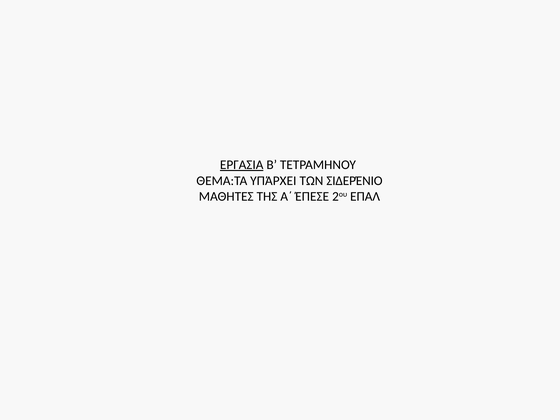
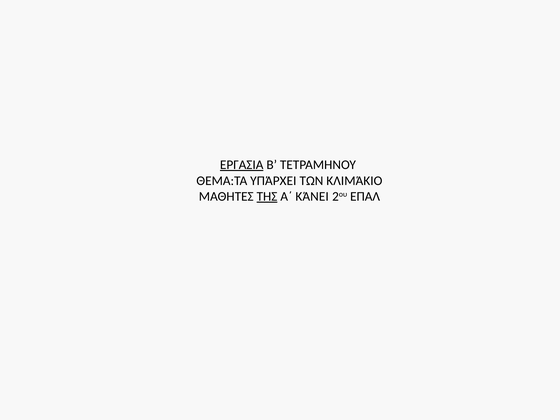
ΣΙΔΕΡΈΝΙΟ: ΣΙΔΕΡΈΝΙΟ -> ΚΛΙΜΆΚΙΟ (354, 181)
ΤΗΣ underline: none -> present (267, 197)
ΈΠΕΣΕ: ΈΠΕΣΕ -> ΚΆΝΕΙ (312, 197)
